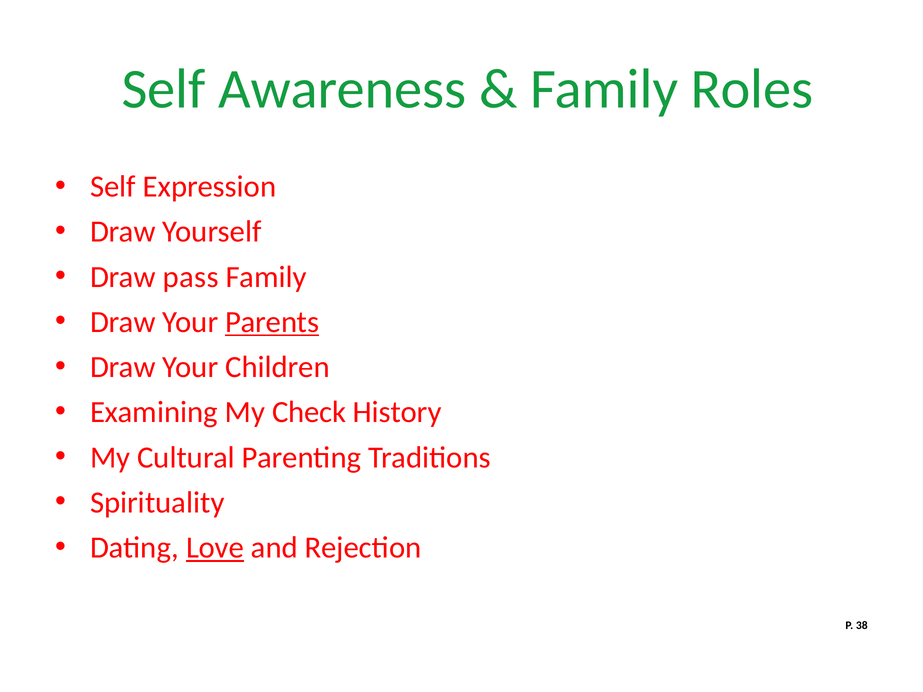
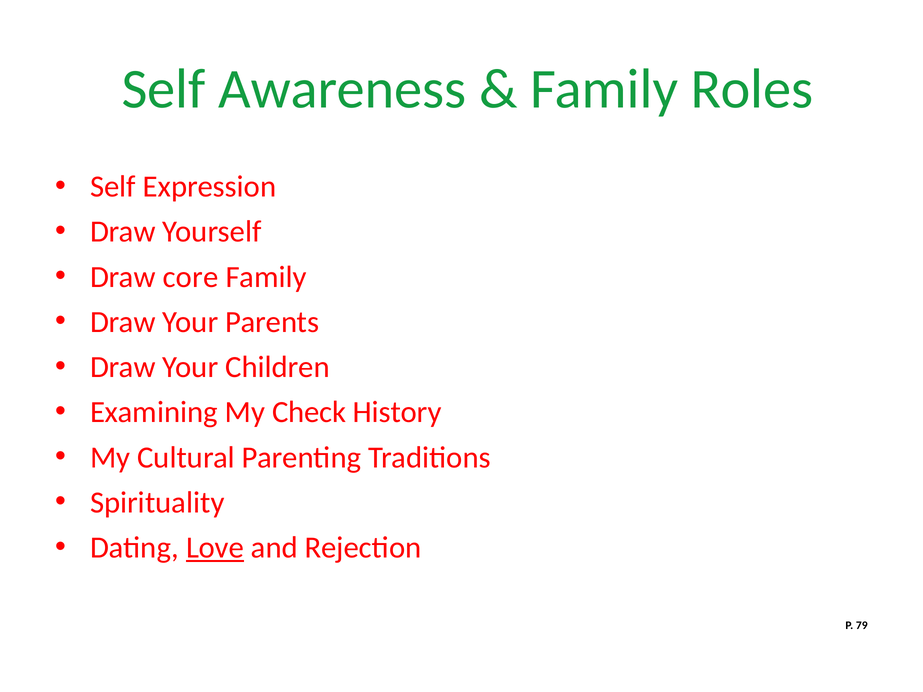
pass: pass -> core (191, 277)
Parents underline: present -> none (272, 322)
38: 38 -> 79 (862, 626)
